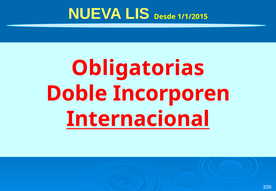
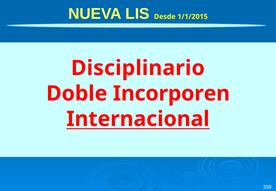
Obligatorias: Obligatorias -> Disciplinario (138, 68)
